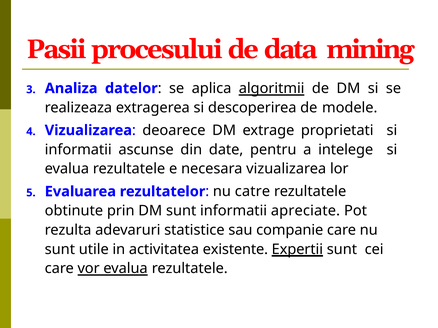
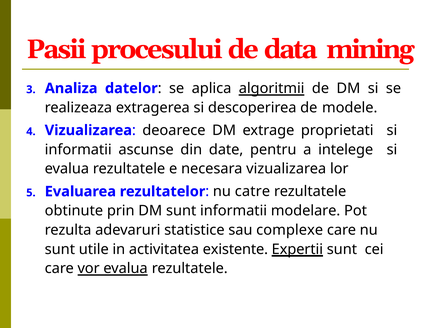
apreciate: apreciate -> modelare (306, 211)
companie: companie -> complexe (290, 230)
